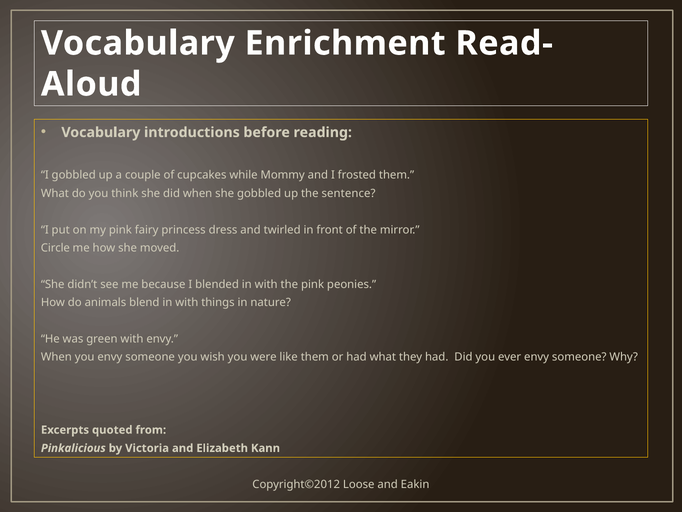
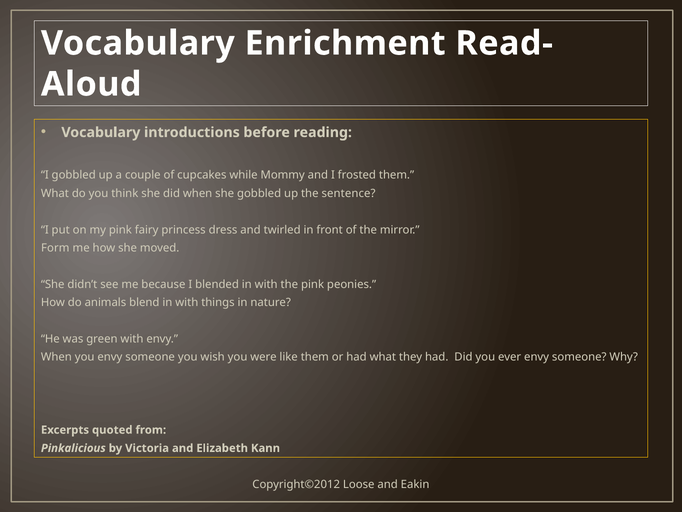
Circle: Circle -> Form (55, 248)
